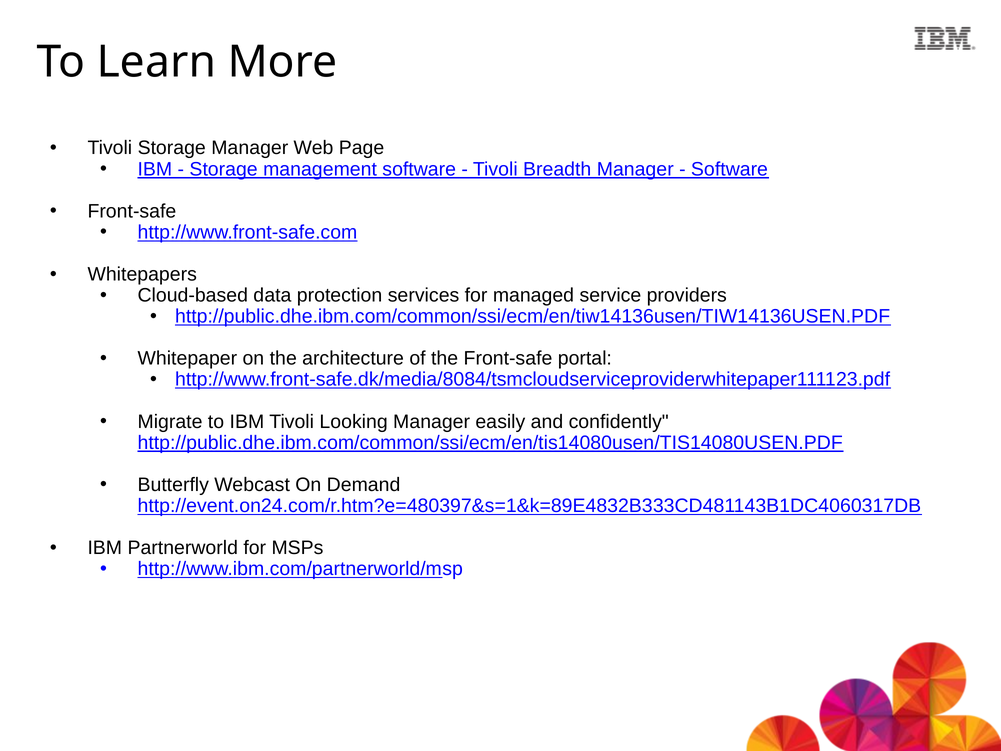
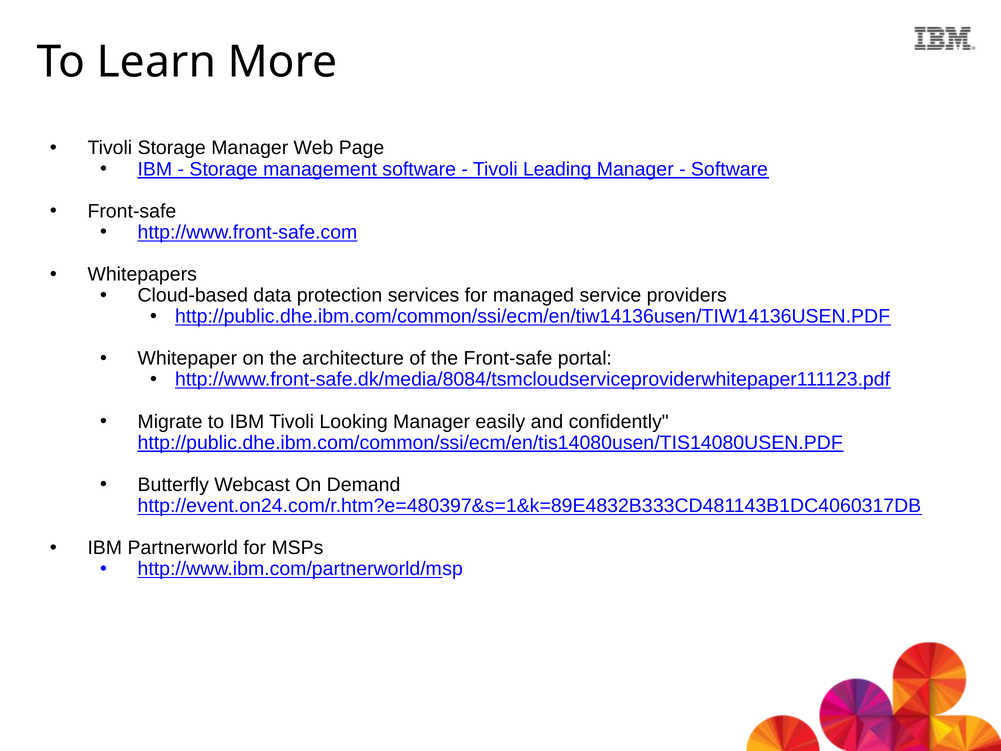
Breadth: Breadth -> Leading (557, 169)
